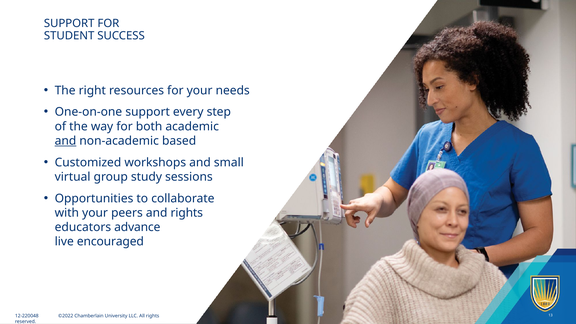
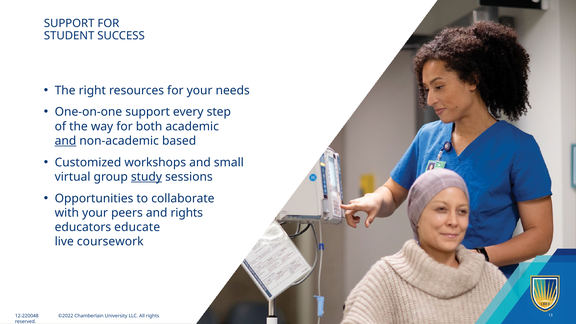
study underline: none -> present (146, 177)
advance: advance -> educate (137, 227)
encouraged: encouraged -> coursework (110, 242)
